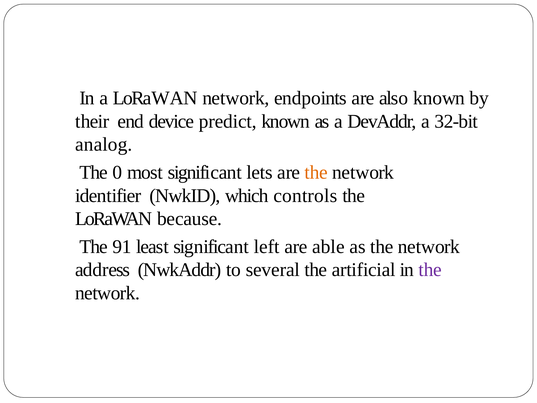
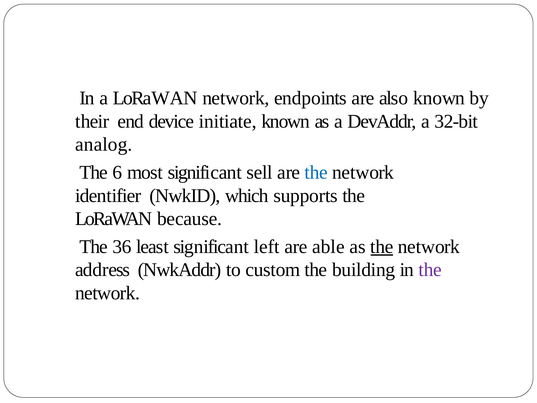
predict: predict -> initiate (228, 121)
0: 0 -> 6 (117, 172)
lets: lets -> sell (260, 172)
the colour: orange -> blue (316, 172)
controls: controls -> supports (306, 195)
91: 91 -> 36 (122, 246)
the underline: none -> present (382, 246)
several: several -> custom (273, 270)
artificial: artificial -> building (364, 270)
